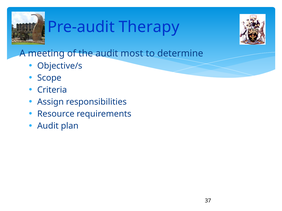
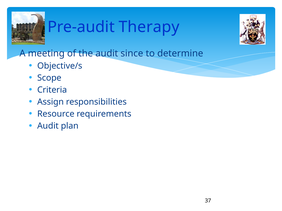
most: most -> since (132, 53)
